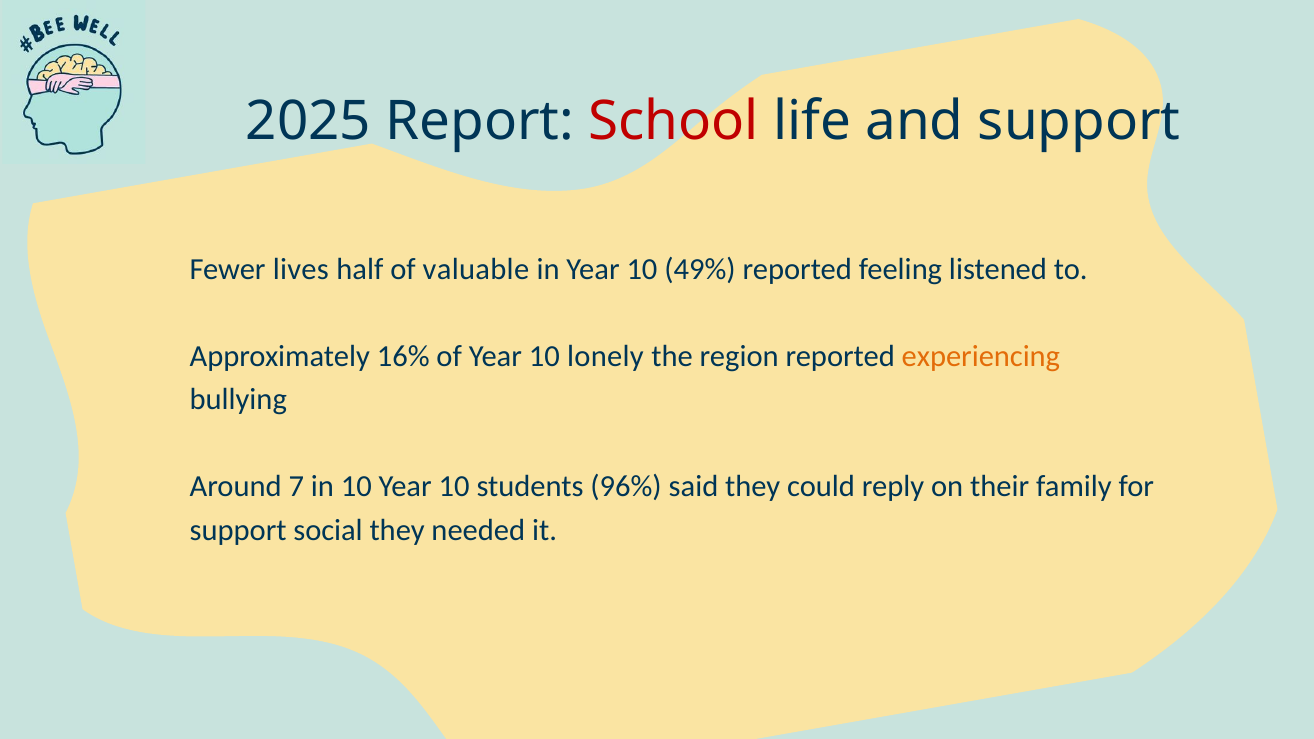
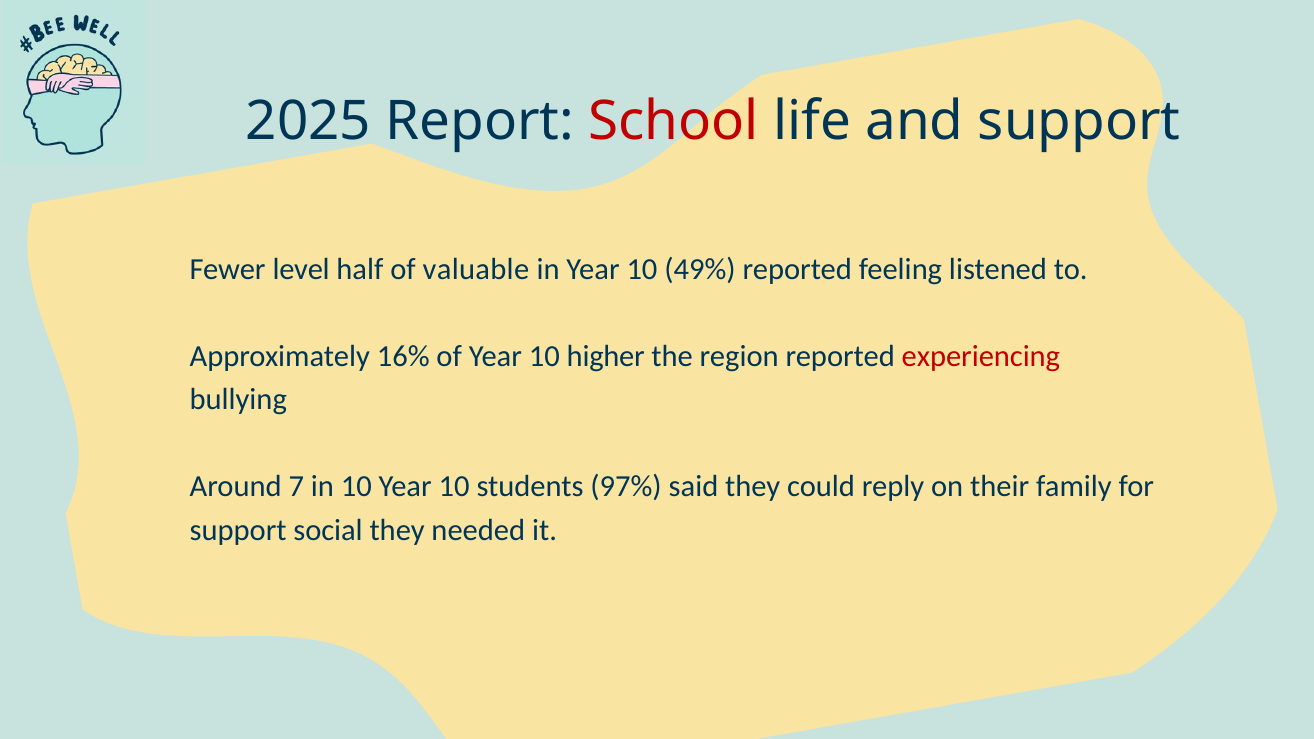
lives: lives -> level (301, 270)
lonely: lonely -> higher (606, 356)
experiencing colour: orange -> red (981, 356)
96%: 96% -> 97% (626, 487)
